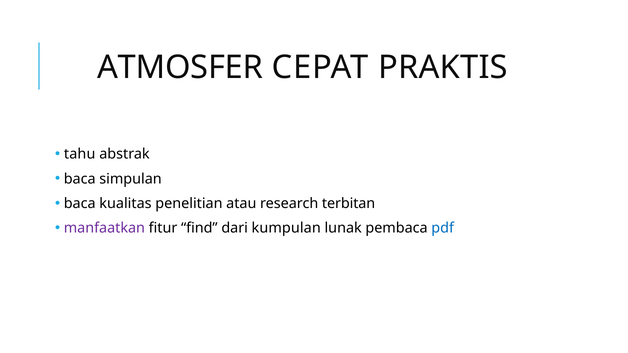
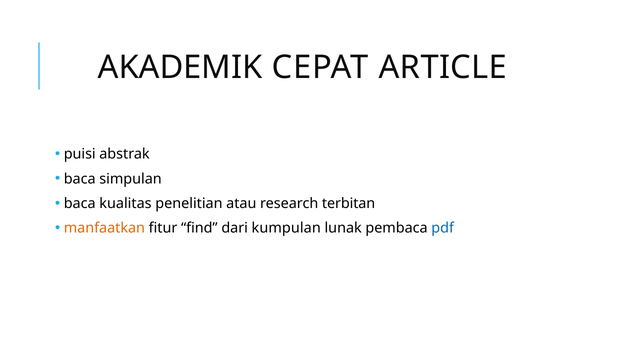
ATMOSFER: ATMOSFER -> AKADEMIK (180, 67)
PRAKTIS: PRAKTIS -> ARTICLE (443, 67)
tahu: tahu -> puisi (80, 154)
manfaatkan colour: purple -> orange (104, 228)
